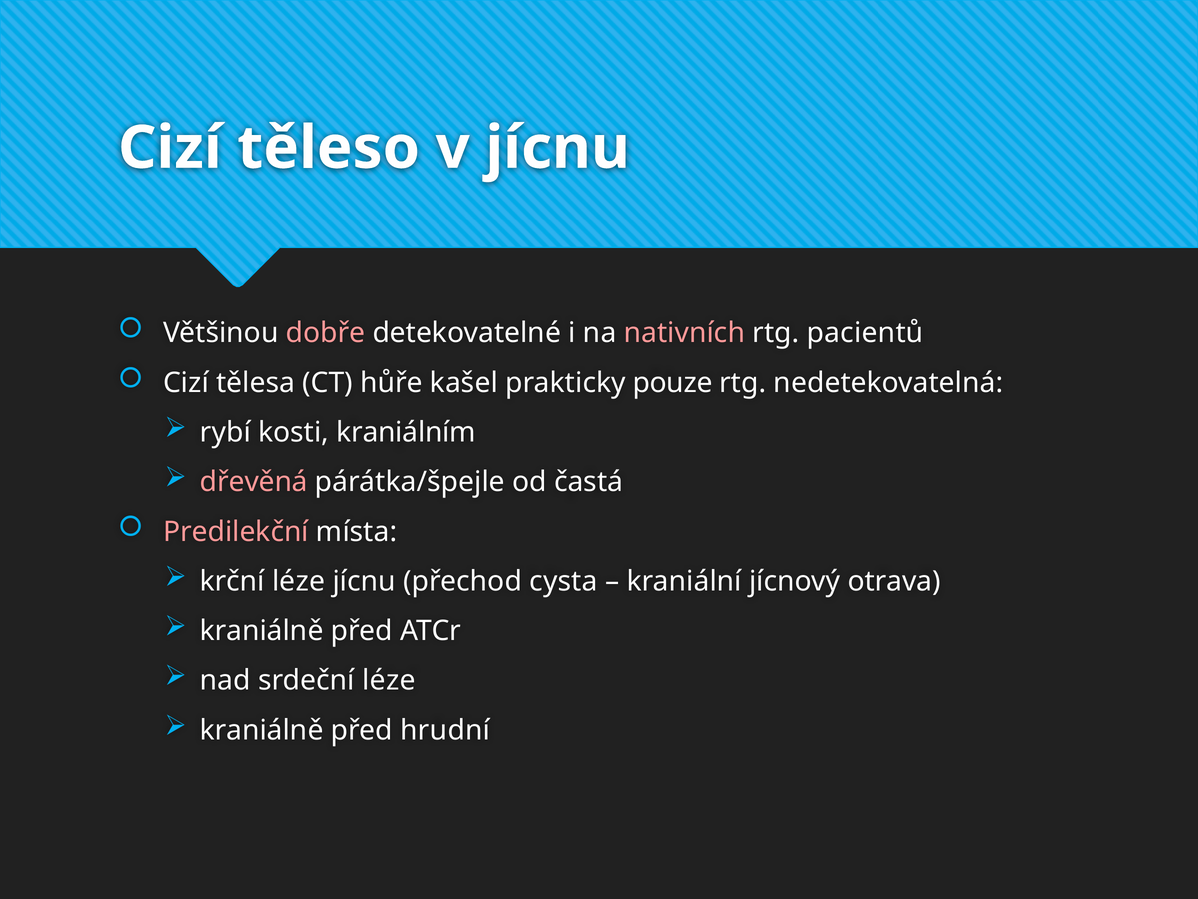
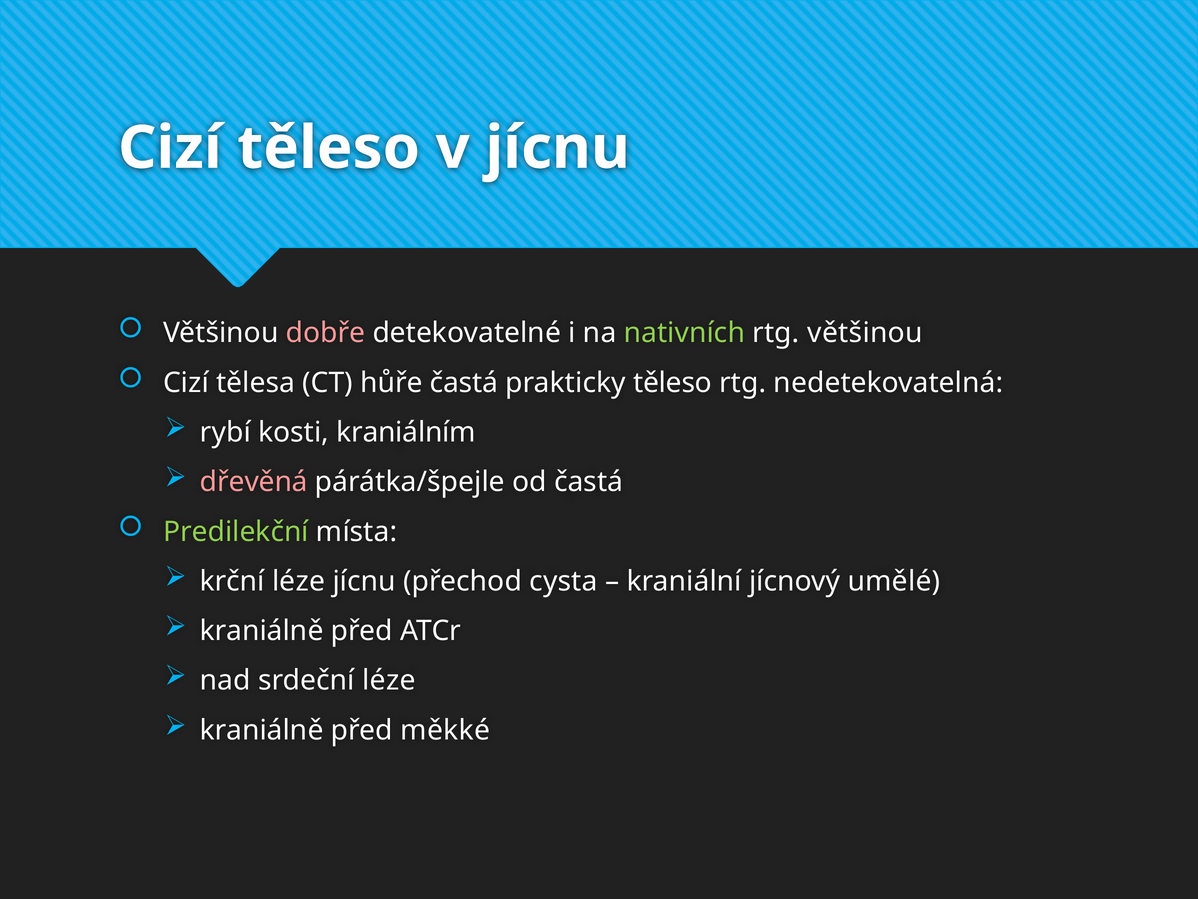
nativních colour: pink -> light green (684, 333)
rtg pacientů: pacientů -> většinou (865, 333)
hůře kašel: kašel -> častá (464, 383)
prakticky pouze: pouze -> těleso (673, 383)
Predilekční colour: pink -> light green (236, 531)
otrava: otrava -> umělé (894, 581)
hrudní: hrudní -> měkké (445, 730)
